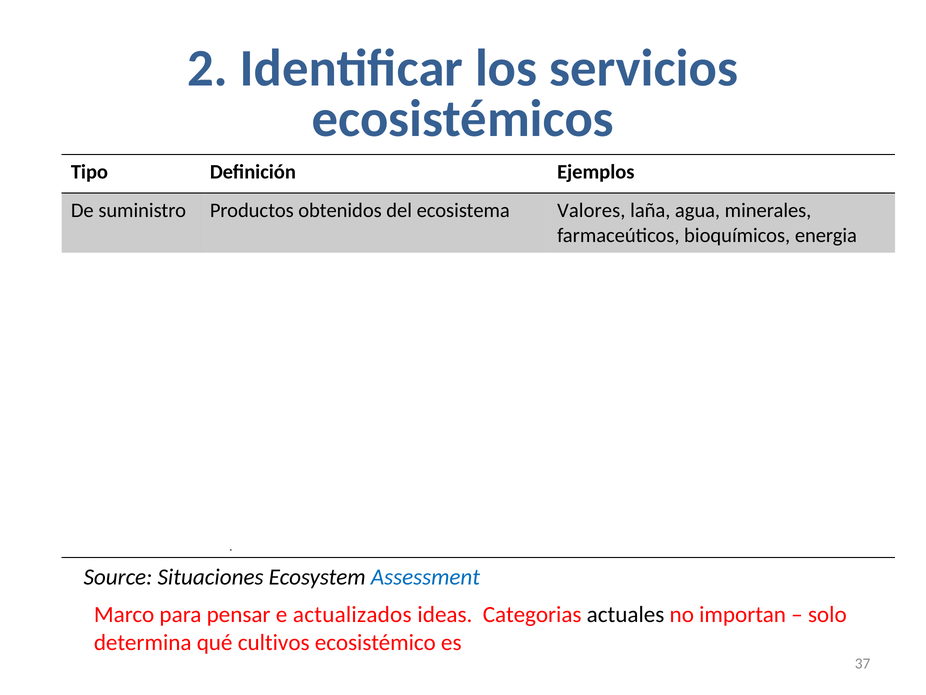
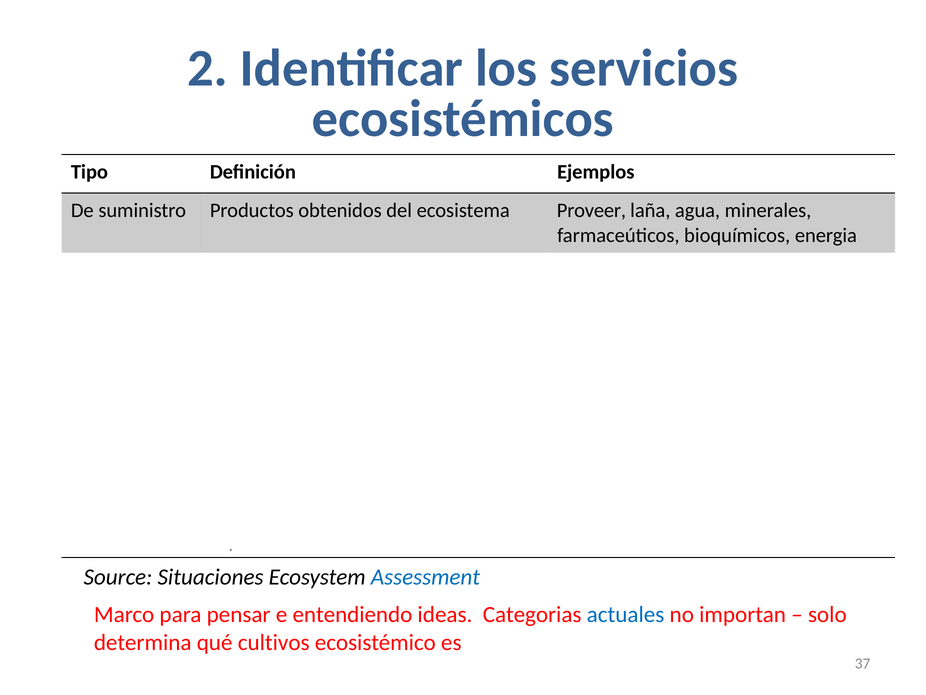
Valores: Valores -> Proveer (591, 210)
actualizados: actualizados -> entendiendo (352, 614)
actuales colour: black -> blue (626, 614)
